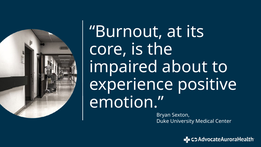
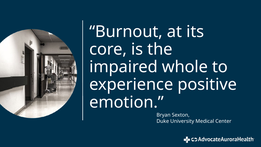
about: about -> whole (185, 67)
